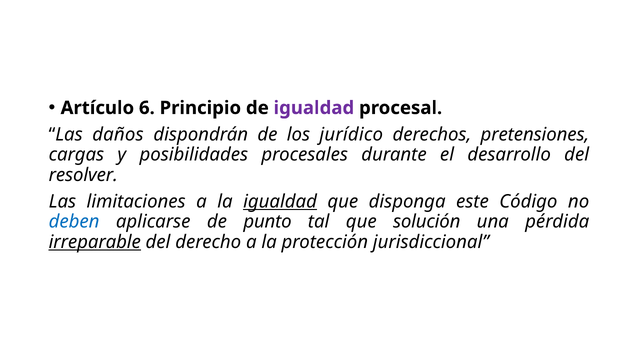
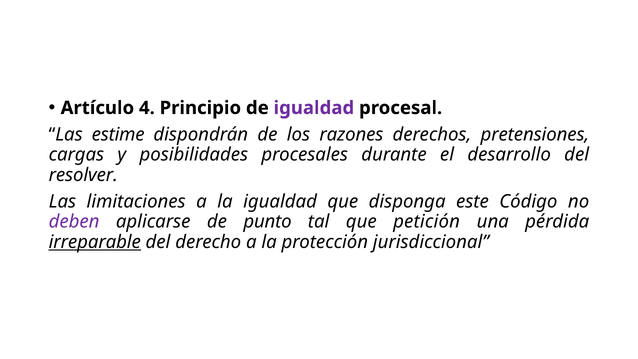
6: 6 -> 4 (147, 108)
daños: daños -> estime (118, 135)
jurídico: jurídico -> razones (351, 135)
igualdad underline: present -> none (280, 202)
deben colour: blue -> purple (74, 222)
solución: solución -> petición (427, 222)
